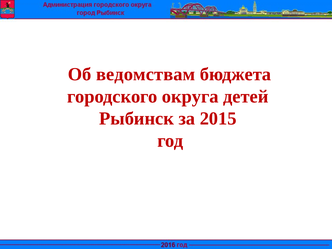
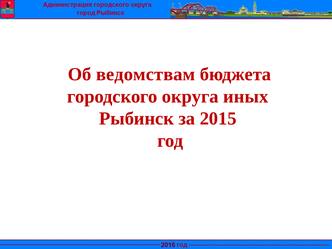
детей: детей -> иных (246, 96)
